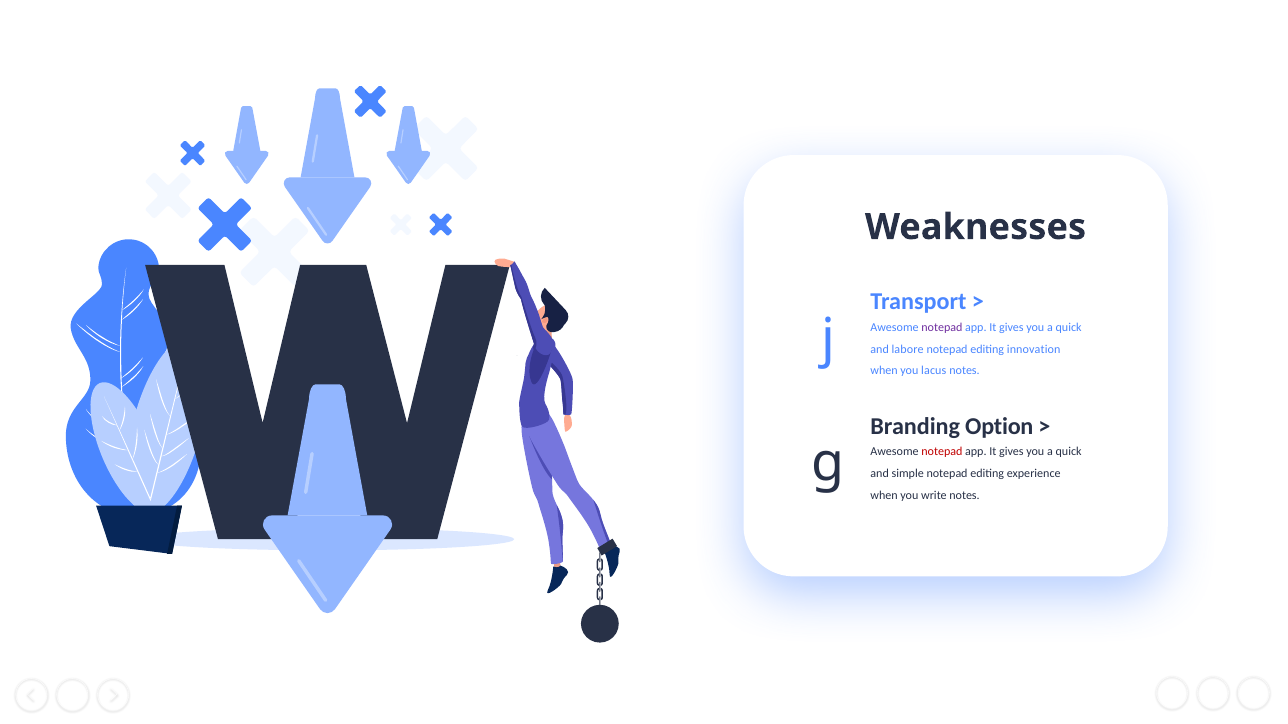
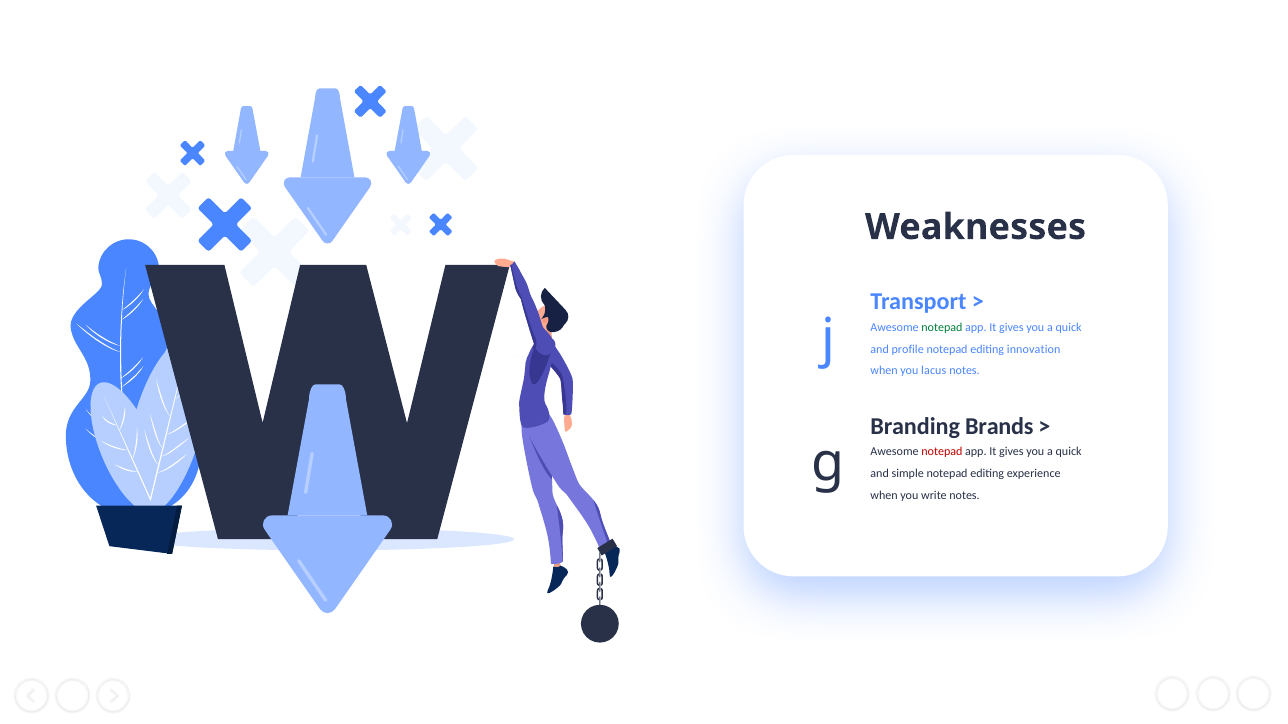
notepad colour: purple -> green (942, 328)
labore: labore -> profile (908, 349)
Option: Option -> Brands (999, 427)
